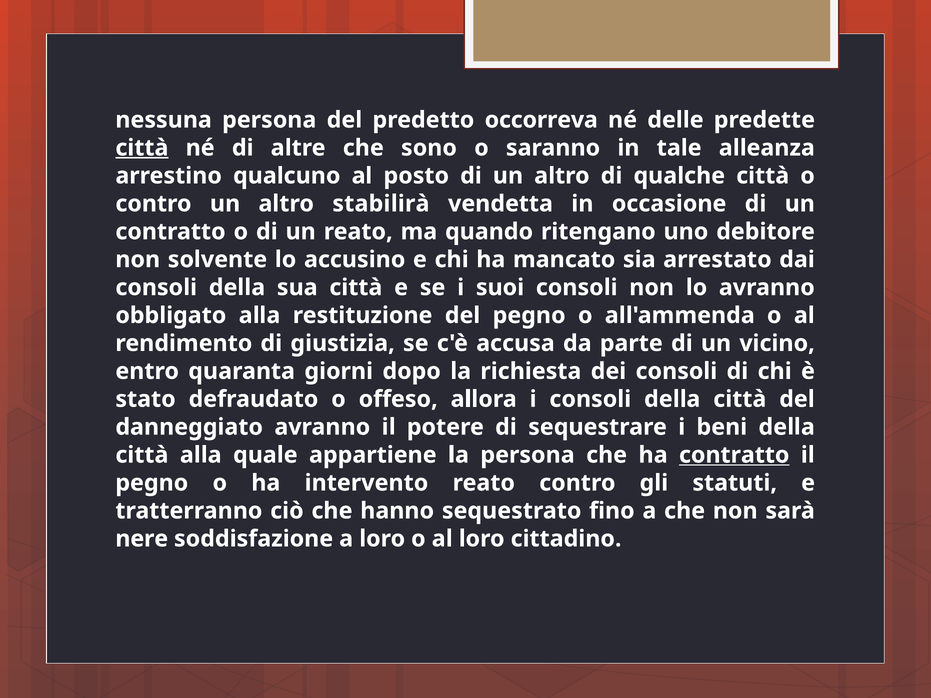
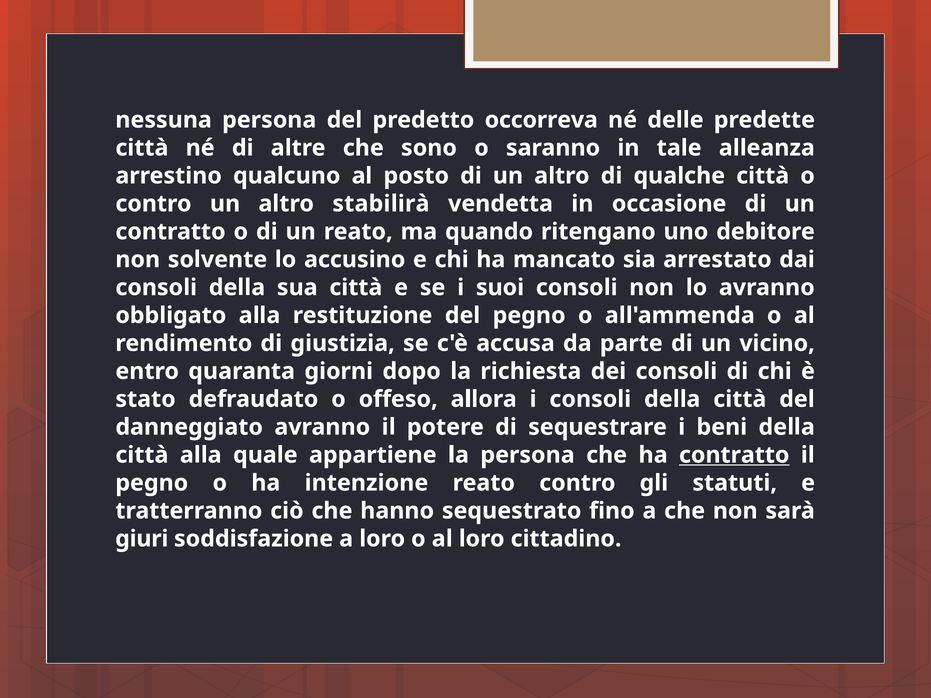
città underline: present -> none (142, 148)
intervento: intervento -> intenzione (366, 483)
nere: nere -> giuri (142, 539)
